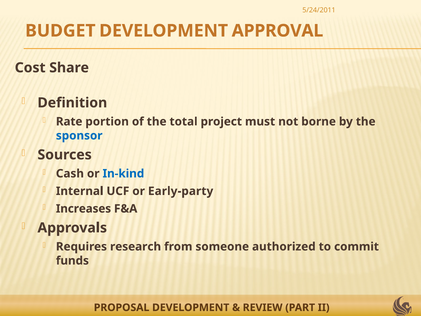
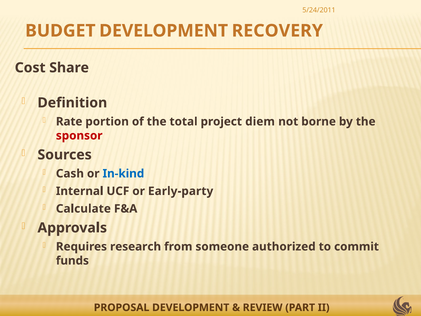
APPROVAL: APPROVAL -> RECOVERY (277, 31)
must: must -> diem (260, 121)
sponsor colour: blue -> red (79, 136)
Increases: Increases -> Calculate (83, 209)
